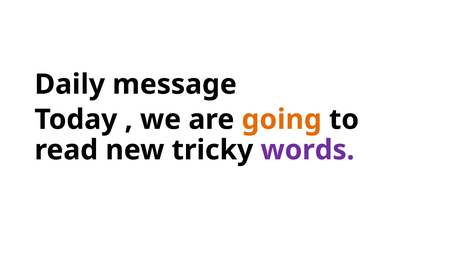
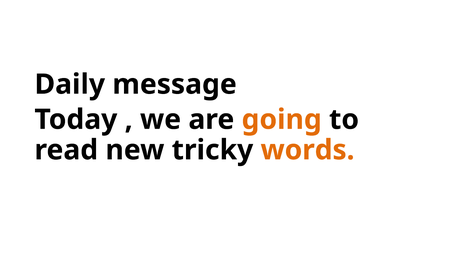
words colour: purple -> orange (308, 150)
